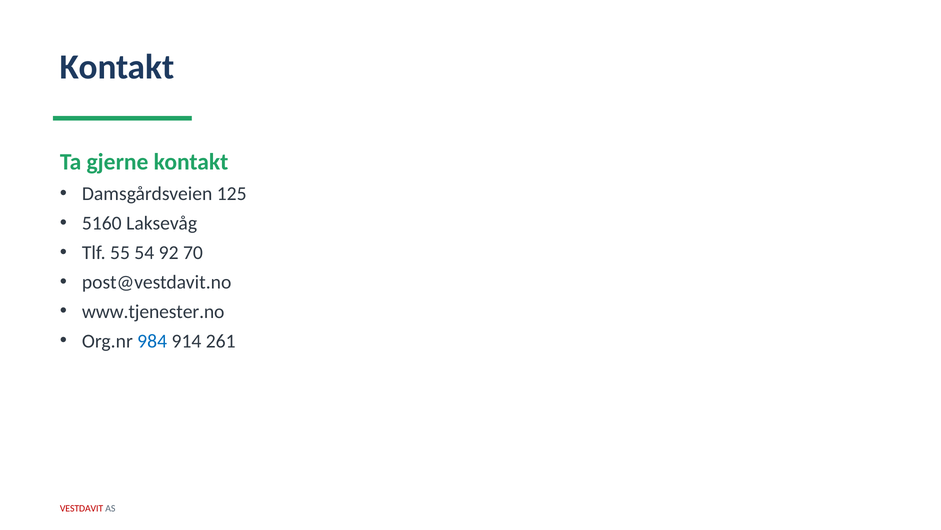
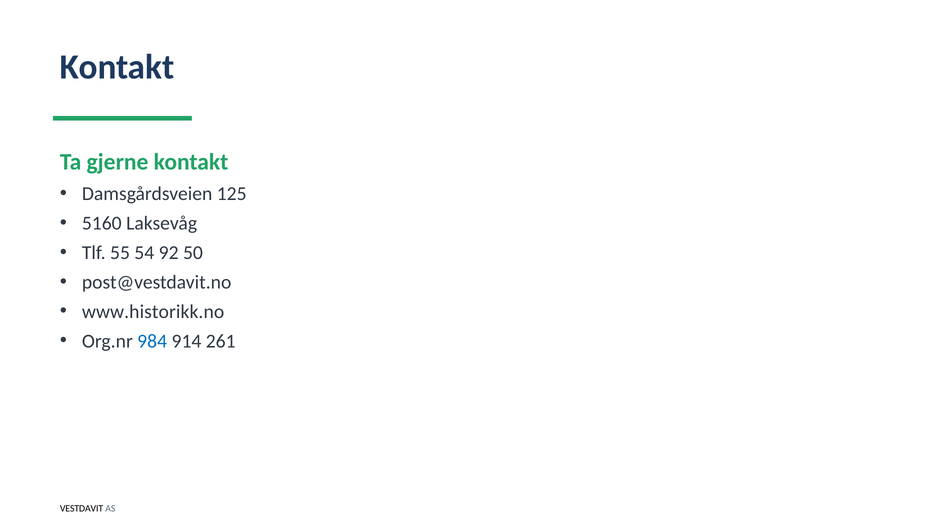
70: 70 -> 50 (193, 252)
www.tjenester.no: www.tjenester.no -> www.historikk.no (153, 311)
VESTDAVIT colour: red -> black (82, 508)
